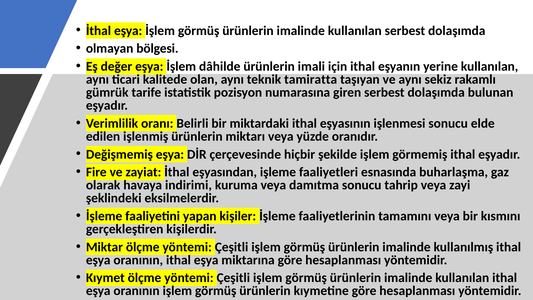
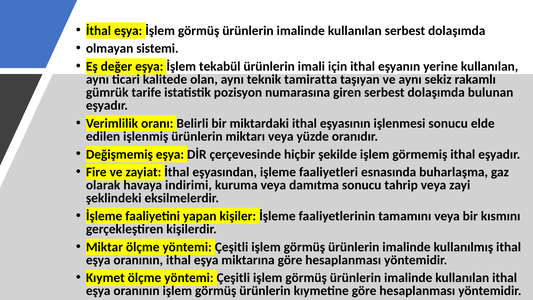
bölgesi: bölgesi -> sistemi (157, 49)
dâhilde: dâhilde -> tekabül (220, 66)
